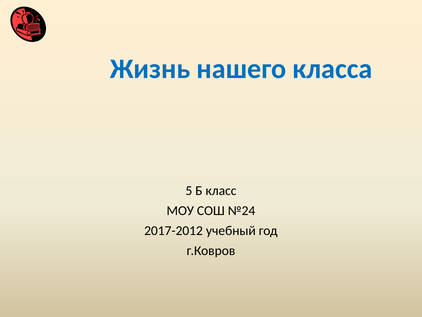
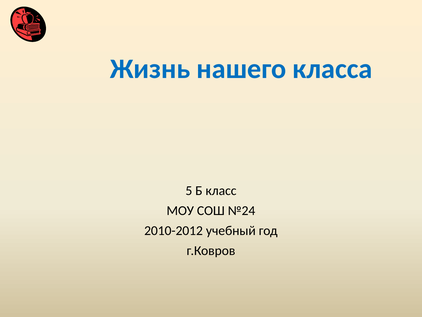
2017-2012: 2017-2012 -> 2010-2012 (174, 230)
